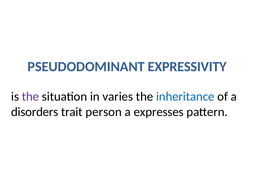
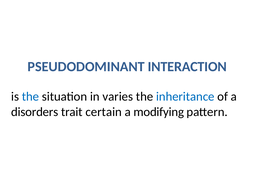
EXPRESSIVITY: EXPRESSIVITY -> INTERACTION (187, 67)
the colour: purple -> blue (30, 97)
person: person -> certain (104, 112)
expresses: expresses -> modifying (159, 112)
